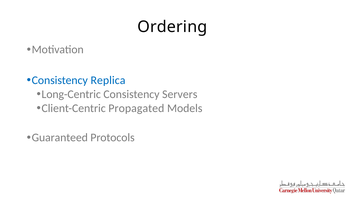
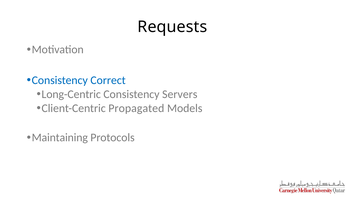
Ordering: Ordering -> Requests (172, 27)
Replica: Replica -> Correct (108, 80)
Guaranteed: Guaranteed -> Maintaining (60, 138)
